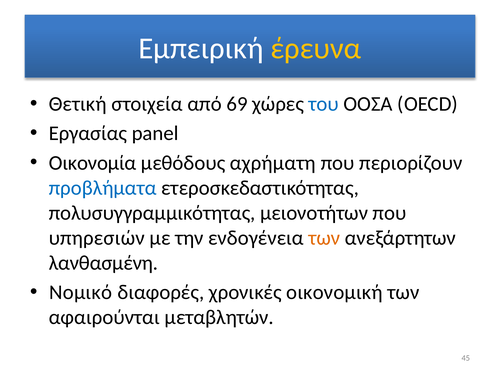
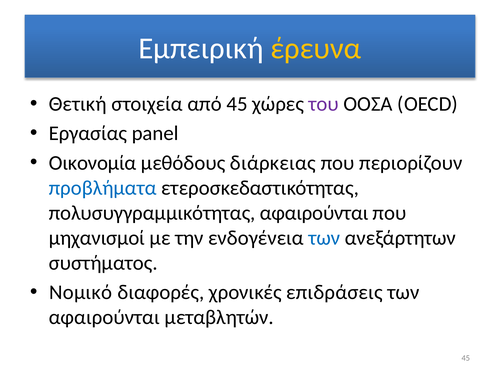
από 69: 69 -> 45 (237, 104)
του colour: blue -> purple (324, 104)
αχρήματη: αχρήματη -> διάρκειας (273, 163)
πολυσυγγραμμικότητας μειονοτήτων: μειονοτήτων -> αφαιρούνται (314, 213)
υπηρεσιών: υπηρεσιών -> μηχανισμοί (97, 238)
των colour: orange -> blue (324, 238)
λανθασμένη: λανθασμένη -> συστήματος (103, 263)
οικονομική: οικονομική -> επιδράσεις (334, 292)
